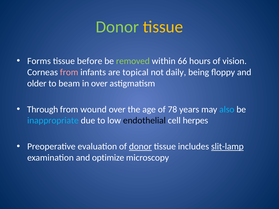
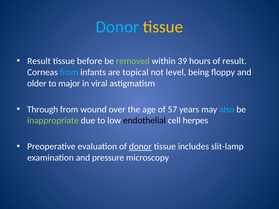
Donor colour: light green -> light blue (117, 27)
Forms: Forms -> Result (39, 61)
66: 66 -> 39 (182, 61)
of vision: vision -> result (235, 61)
from colour: pink -> light blue (69, 72)
daily: daily -> level (176, 72)
beam: beam -> major (69, 83)
in over: over -> viral (99, 83)
78: 78 -> 57 (172, 109)
inappropriate colour: light blue -> light green (53, 121)
slit-lamp underline: present -> none (227, 147)
optimize: optimize -> pressure (108, 158)
